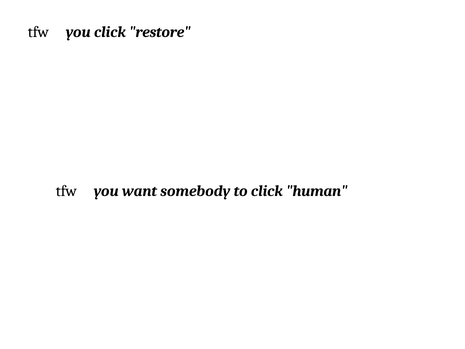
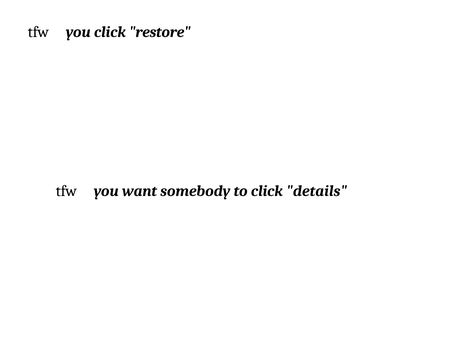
human: human -> details (317, 191)
